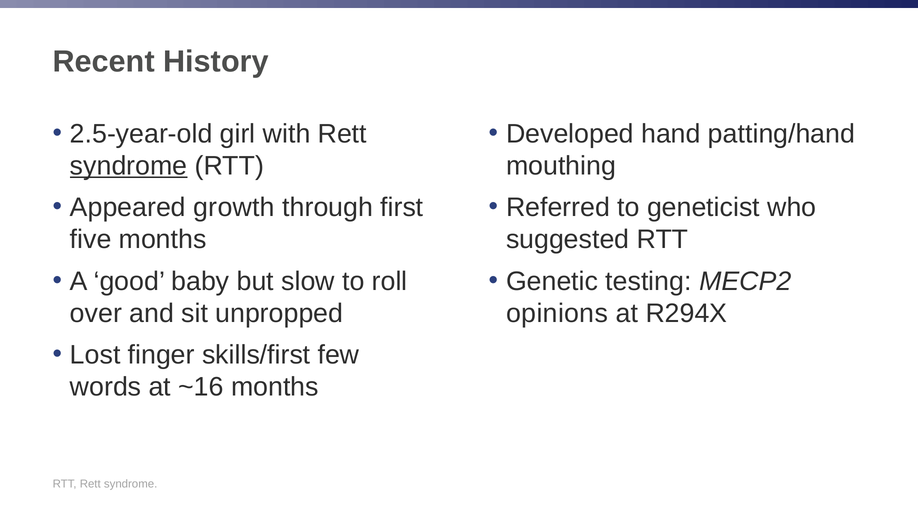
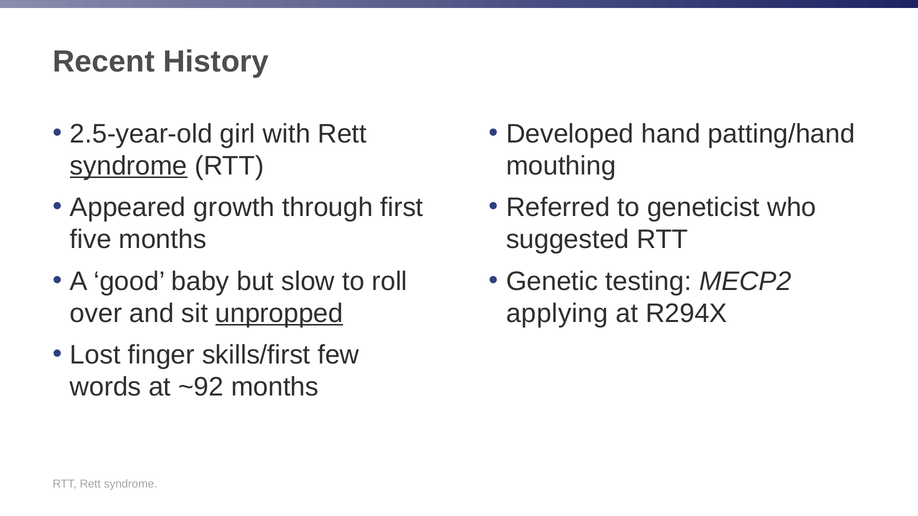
unpropped underline: none -> present (279, 313)
opinions: opinions -> applying (557, 313)
~16: ~16 -> ~92 (201, 387)
